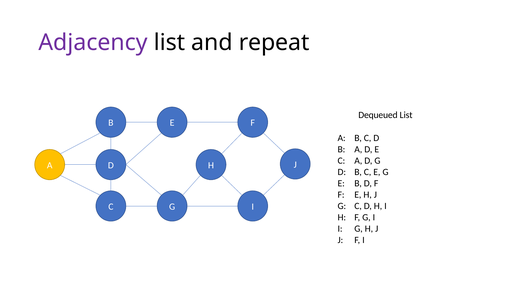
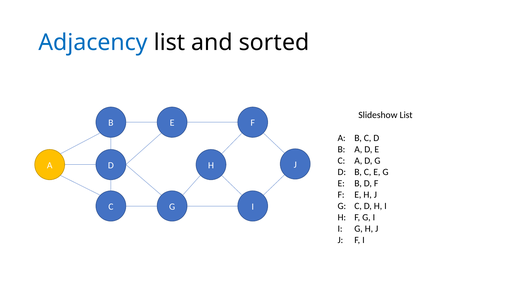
Adjacency colour: purple -> blue (93, 42)
repeat: repeat -> sorted (274, 42)
Dequeued: Dequeued -> Slideshow (378, 115)
